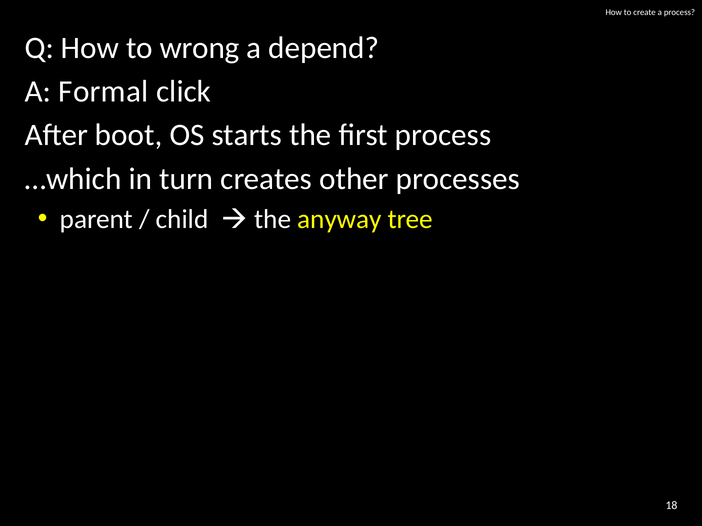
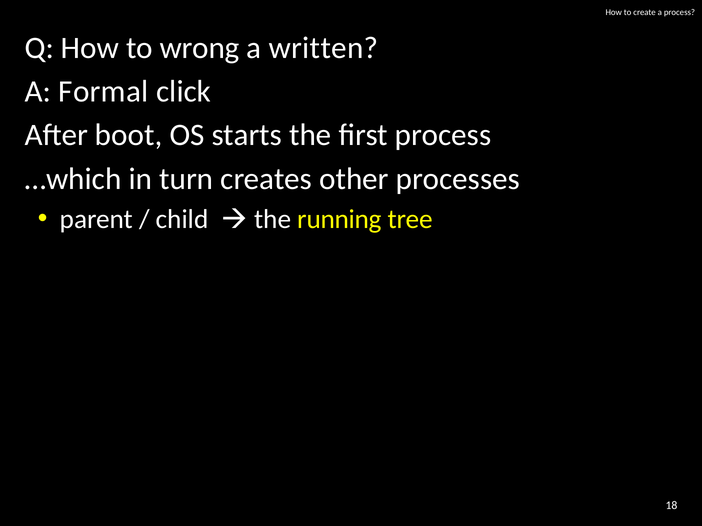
depend: depend -> written (324, 48)
anyway: anyway -> running (340, 219)
